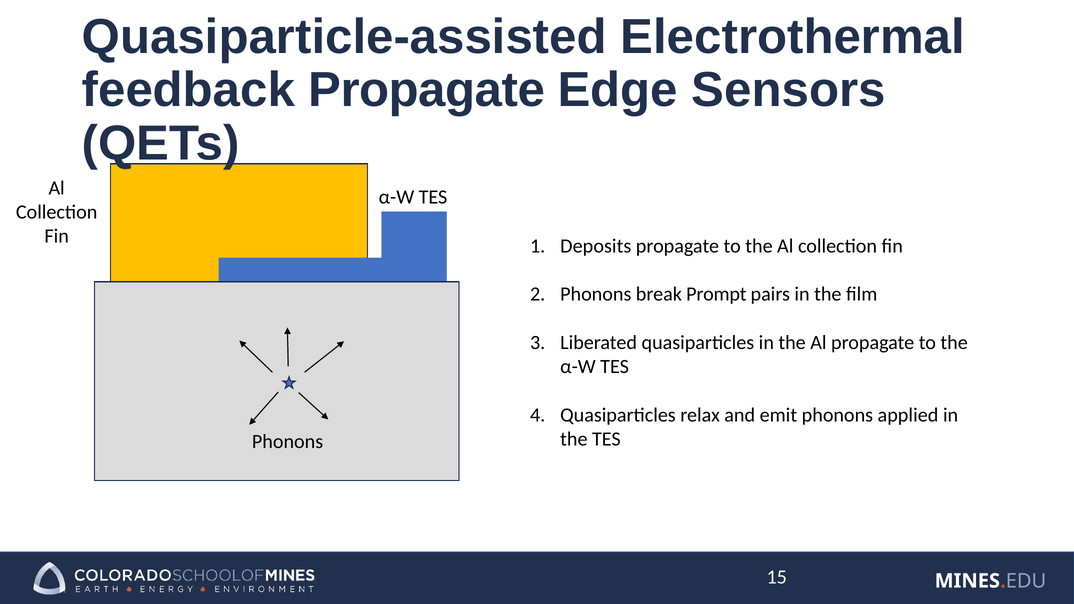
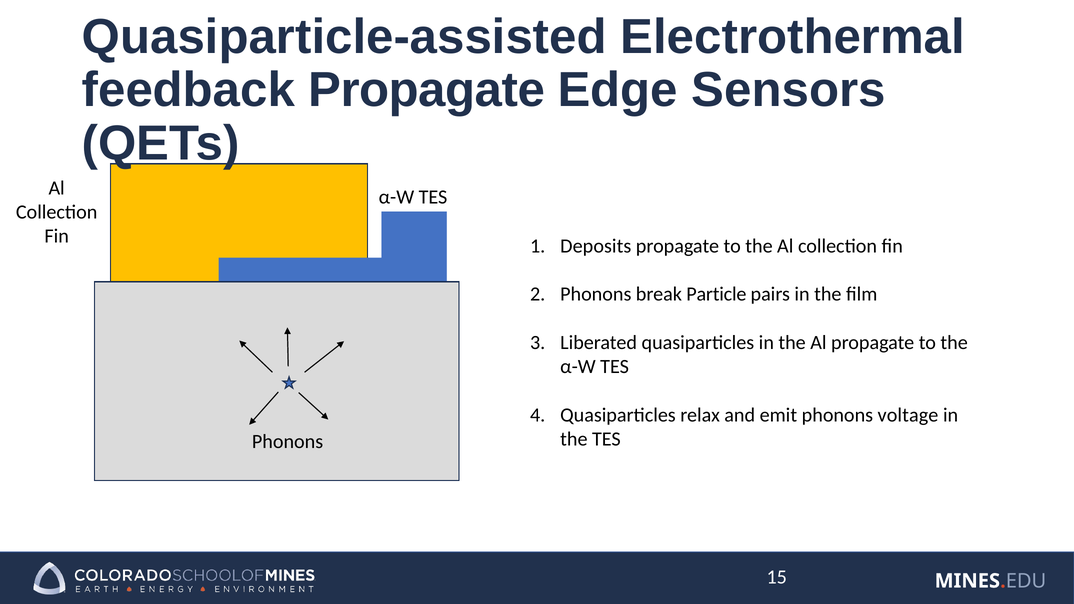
Prompt: Prompt -> Particle (716, 294)
applied: applied -> voltage (908, 415)
